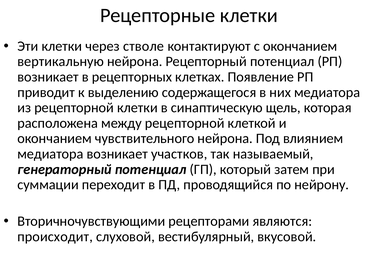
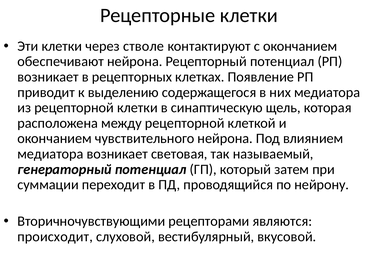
вертикальную: вертикальную -> обеспечивают (61, 61)
участков: участков -> световая (179, 154)
